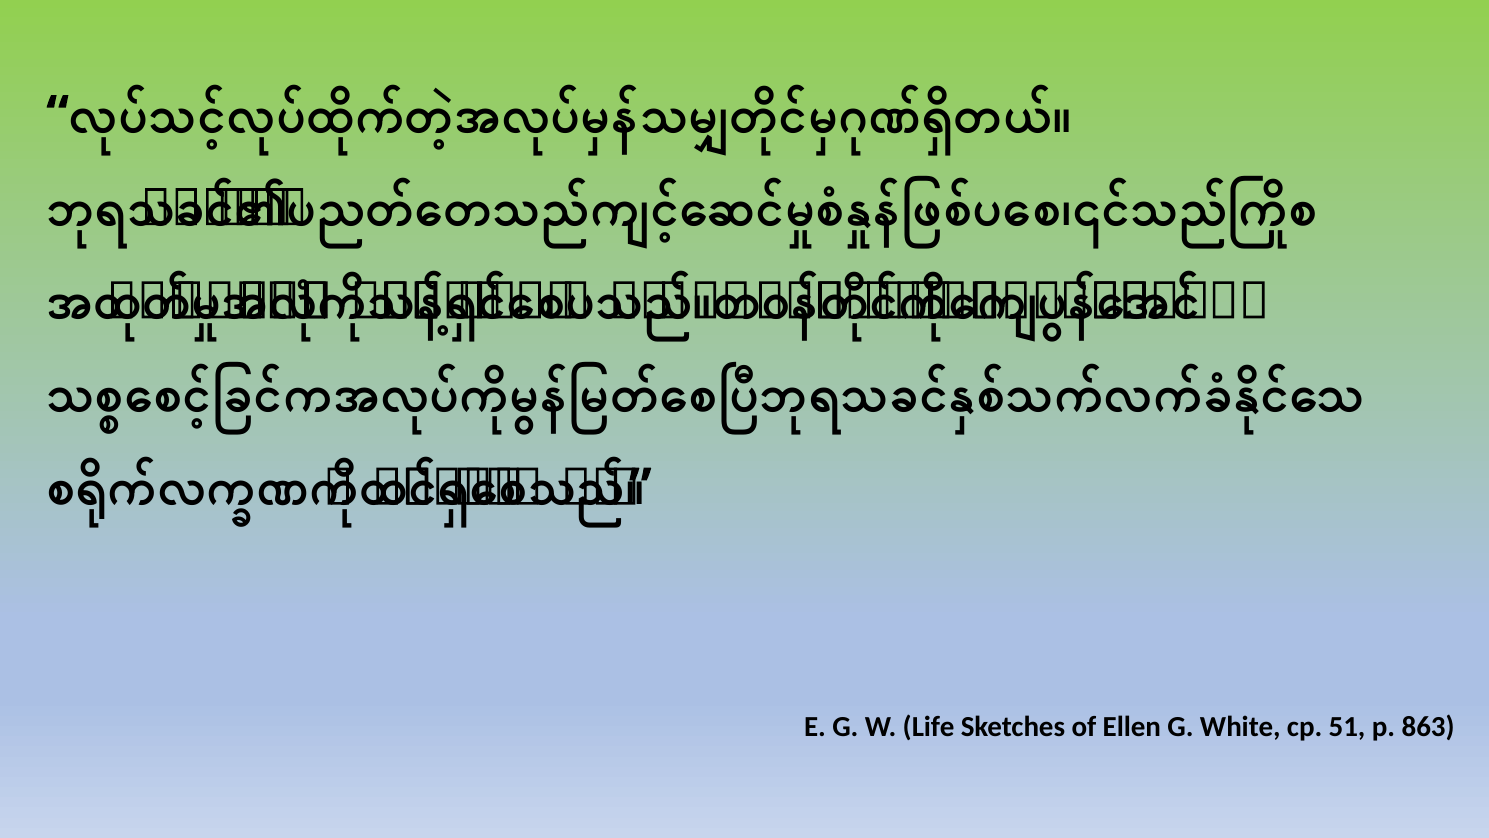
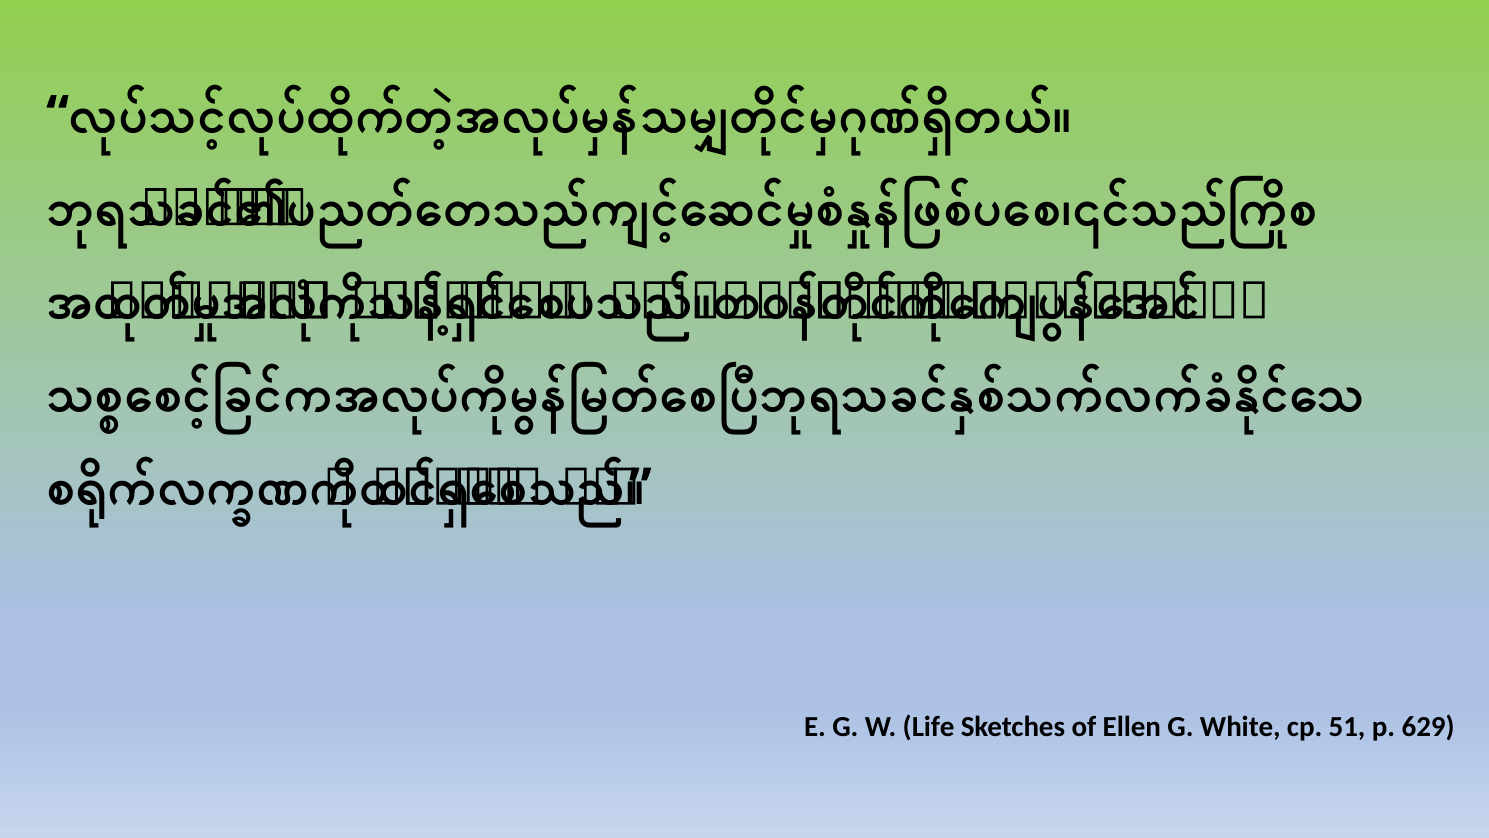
863: 863 -> 629 (1428, 727)
